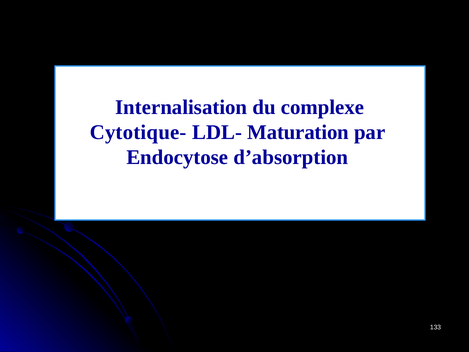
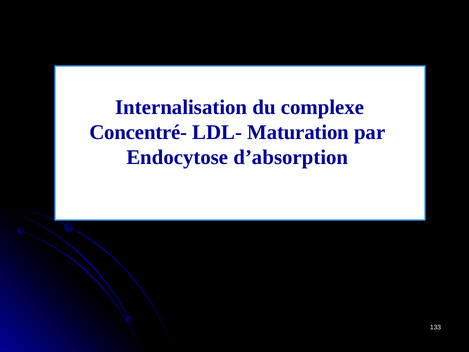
Cytotique-: Cytotique- -> Concentré- (138, 132)
